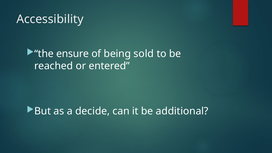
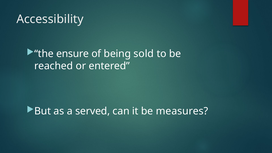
decide: decide -> served (93, 111)
additional: additional -> measures (182, 111)
